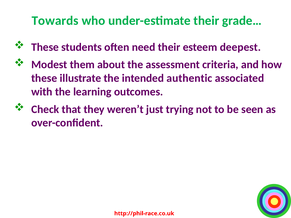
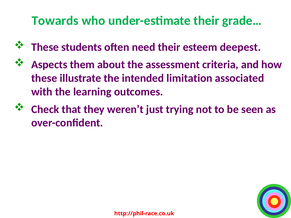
Modest: Modest -> Aspects (49, 65)
authentic: authentic -> limitation (189, 78)
